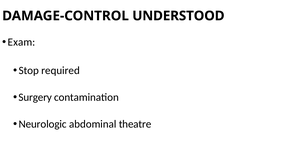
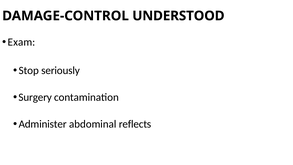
required: required -> seriously (61, 70)
Neurologic: Neurologic -> Administer (43, 124)
theatre: theatre -> reflects (135, 124)
